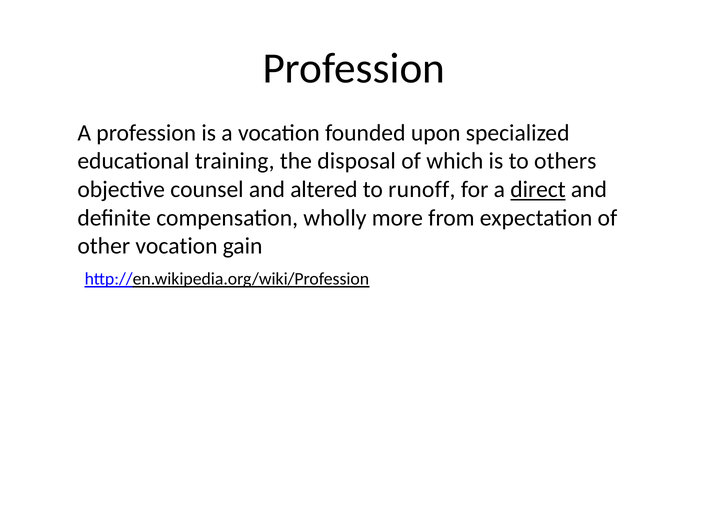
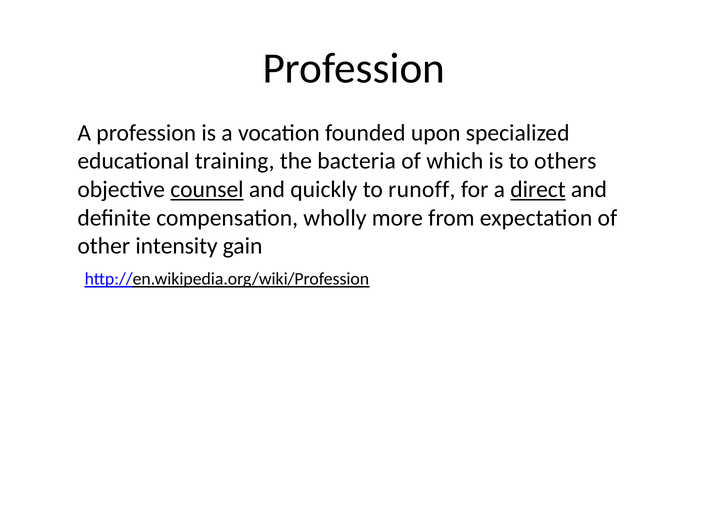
disposal: disposal -> bacteria (357, 161)
counsel underline: none -> present (207, 190)
altered: altered -> quickly (324, 190)
other vocation: vocation -> intensity (176, 246)
